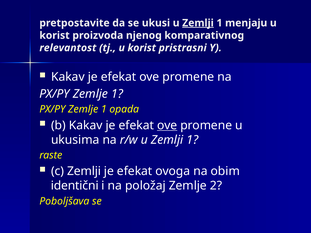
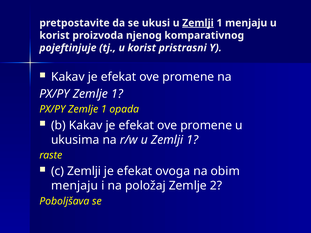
relevantost: relevantost -> pojeftinjuje (68, 48)
ove underline: present -> none (167, 125)
identični: identični -> menjaju (75, 186)
